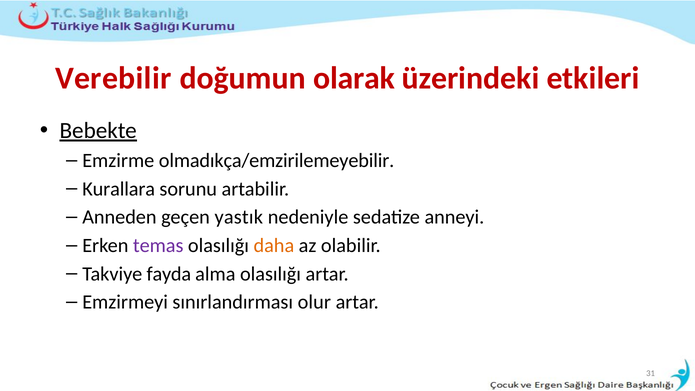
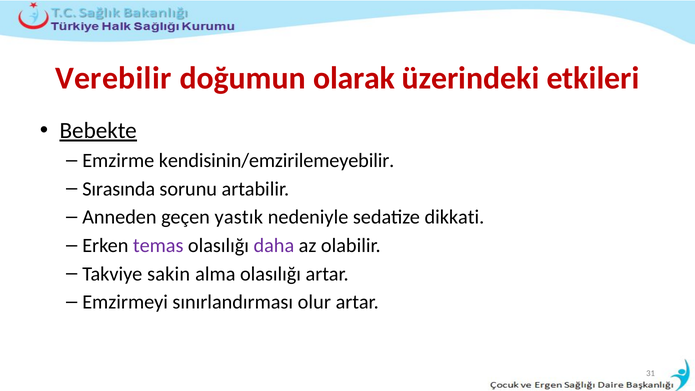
olmadıkça/emzirilemeyebilir: olmadıkça/emzirilemeyebilir -> kendisinin/emzirilemeyebilir (277, 160)
Kurallara: Kurallara -> Sırasında (119, 189)
anneyi: anneyi -> dikkati (454, 217)
daha colour: orange -> purple (274, 245)
fayda: fayda -> sakin (169, 274)
